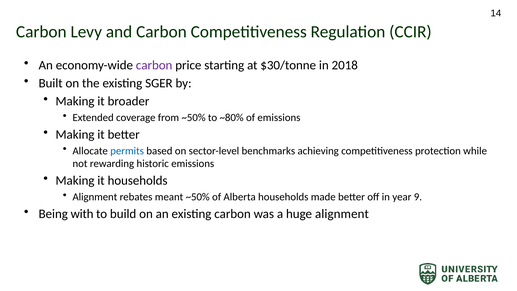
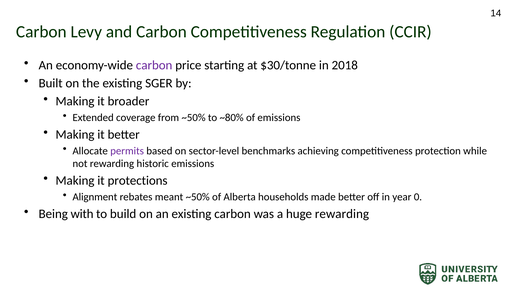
permits colour: blue -> purple (127, 151)
it households: households -> protections (138, 181)
9: 9 -> 0 (418, 197)
huge alignment: alignment -> rewarding (342, 214)
